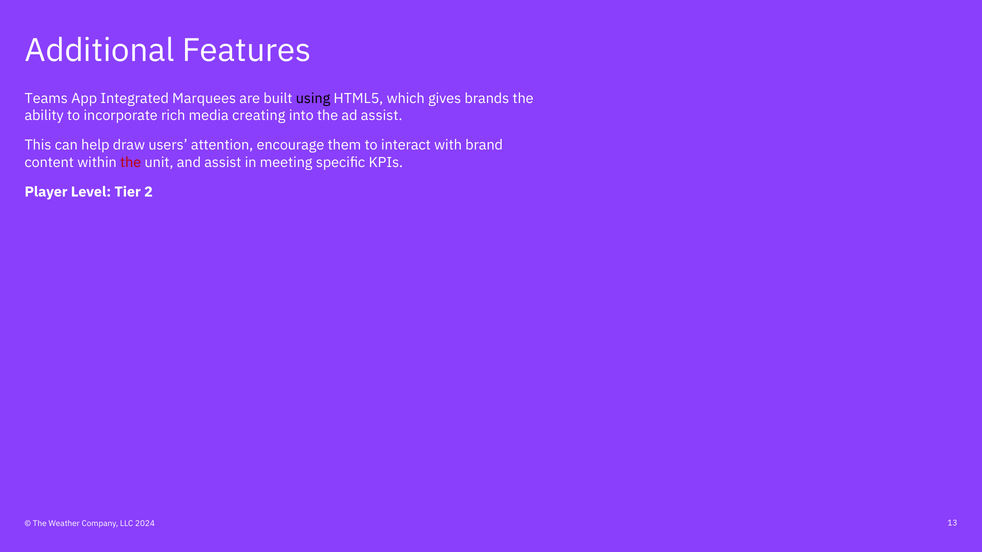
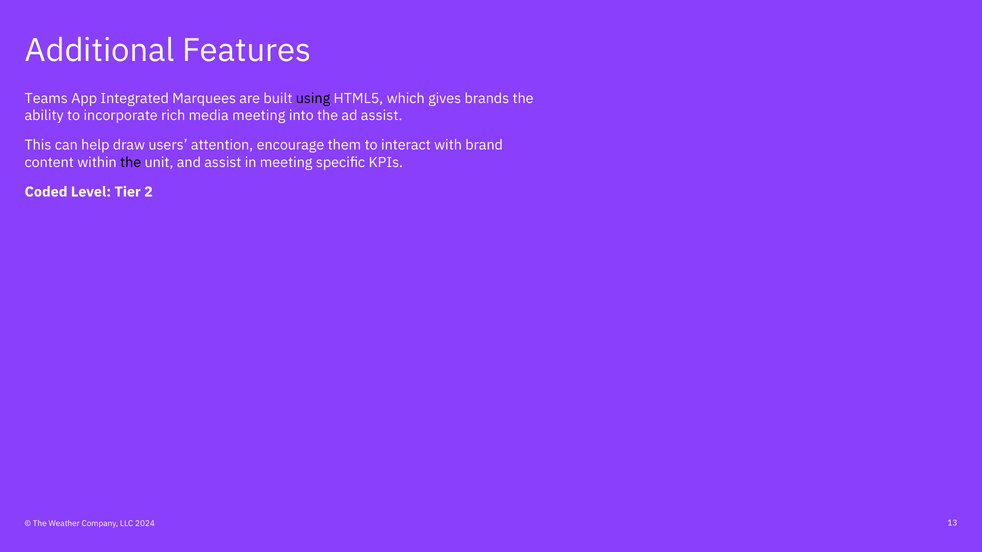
media creating: creating -> meeting (259, 116)
the colour: red -> black (131, 162)
Player: Player -> Coded (46, 192)
